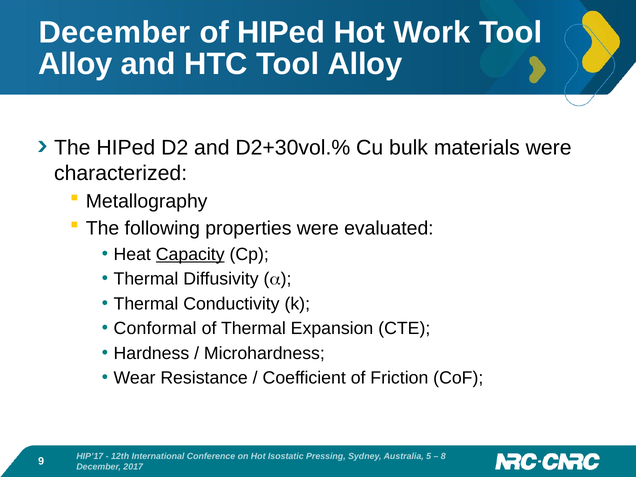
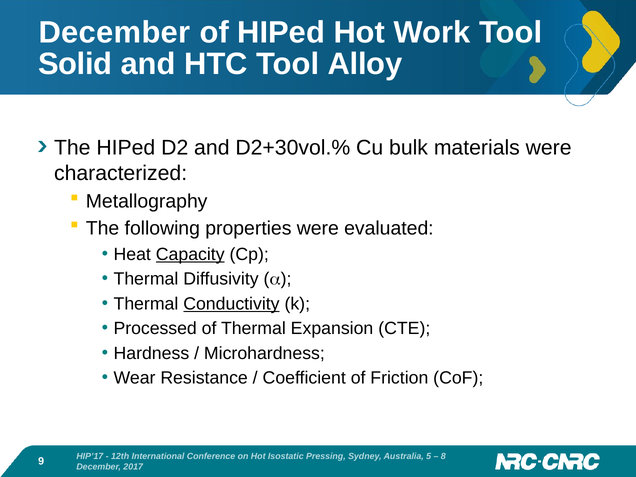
Alloy: Alloy -> Solid (75, 64)
Conductivity underline: none -> present (231, 304)
Conformal: Conformal -> Processed (155, 328)
